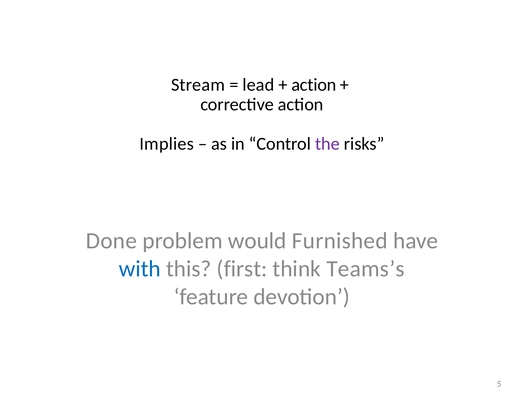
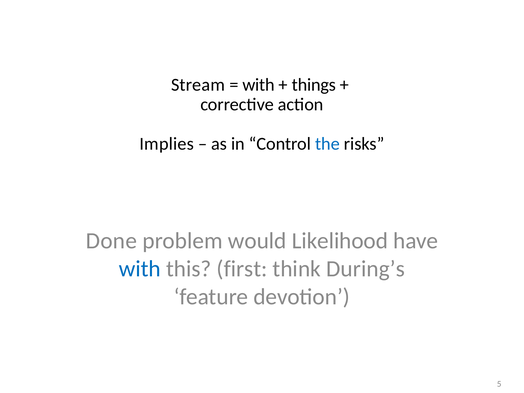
lead: lead -> with (259, 85)
action: action -> things (314, 85)
the colour: purple -> blue (328, 144)
Furnished: Furnished -> Likelihood (340, 241)
Teams’s: Teams’s -> During’s (366, 269)
